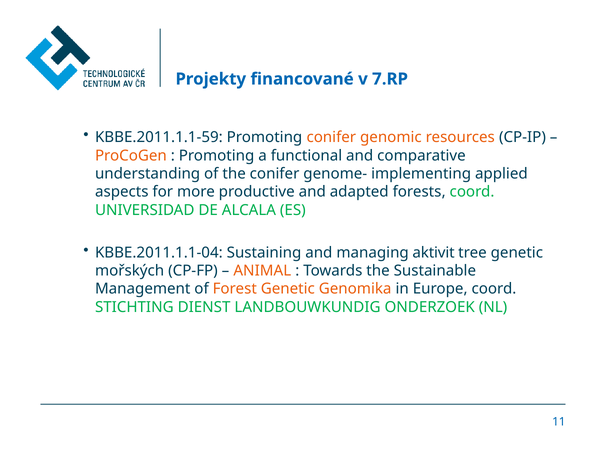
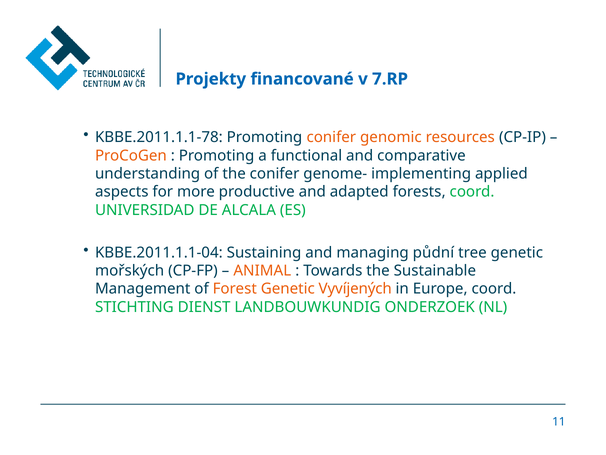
KBBE.2011.1.1-59: KBBE.2011.1.1-59 -> KBBE.2011.1.1-78 (159, 137)
aktivit: aktivit -> půdní (433, 252)
Genomika: Genomika -> Vyvíjených (355, 289)
